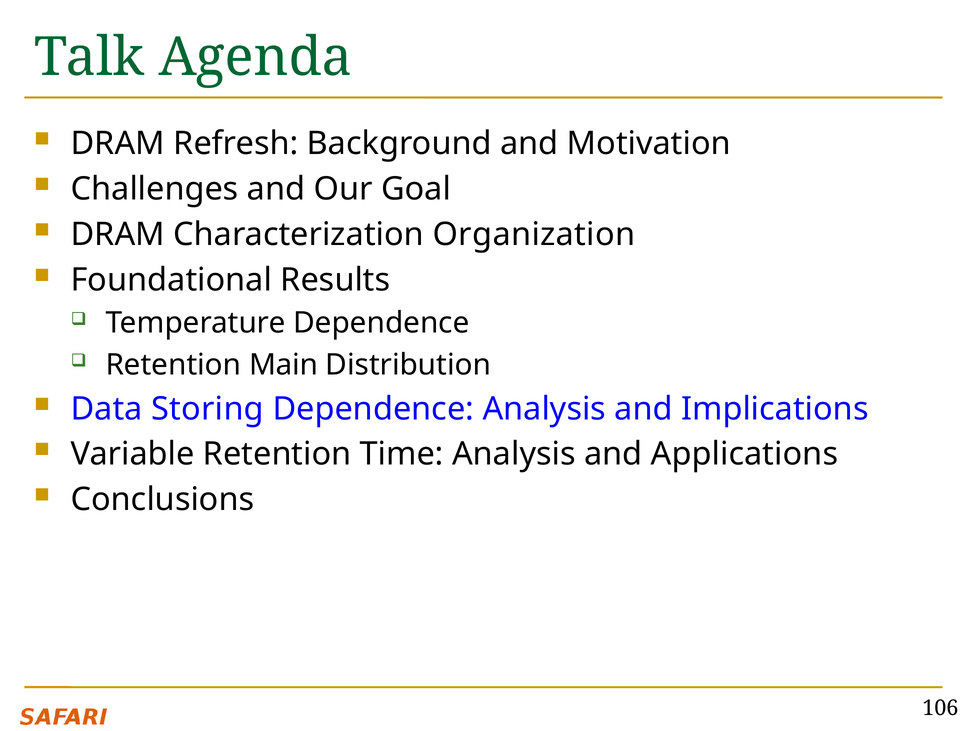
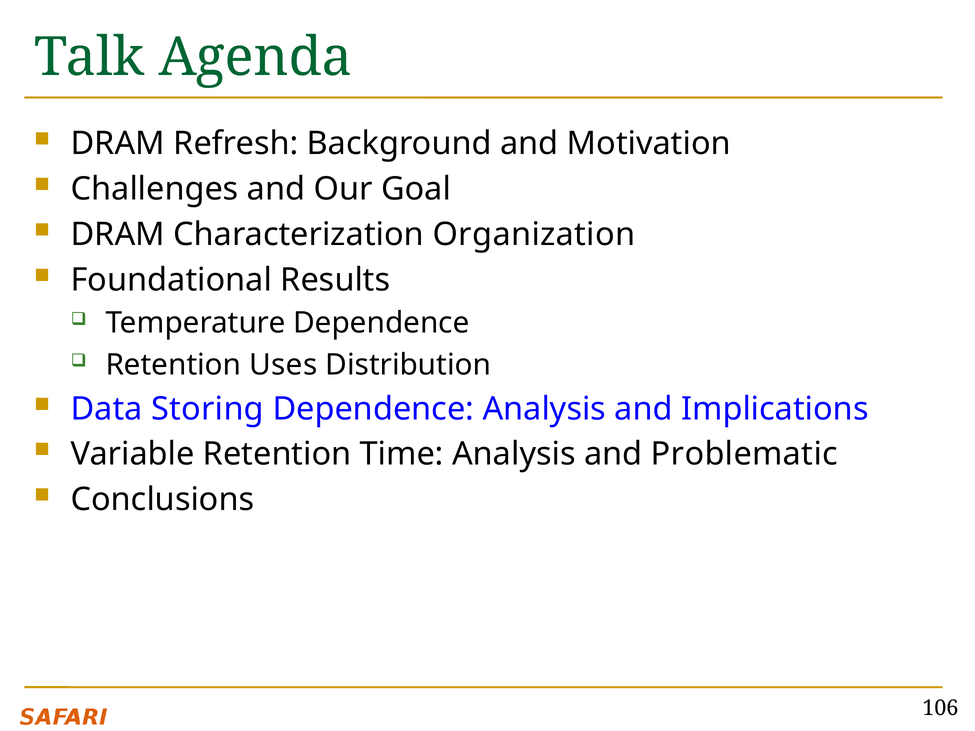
Main: Main -> Uses (283, 365)
Applications: Applications -> Problematic (744, 454)
